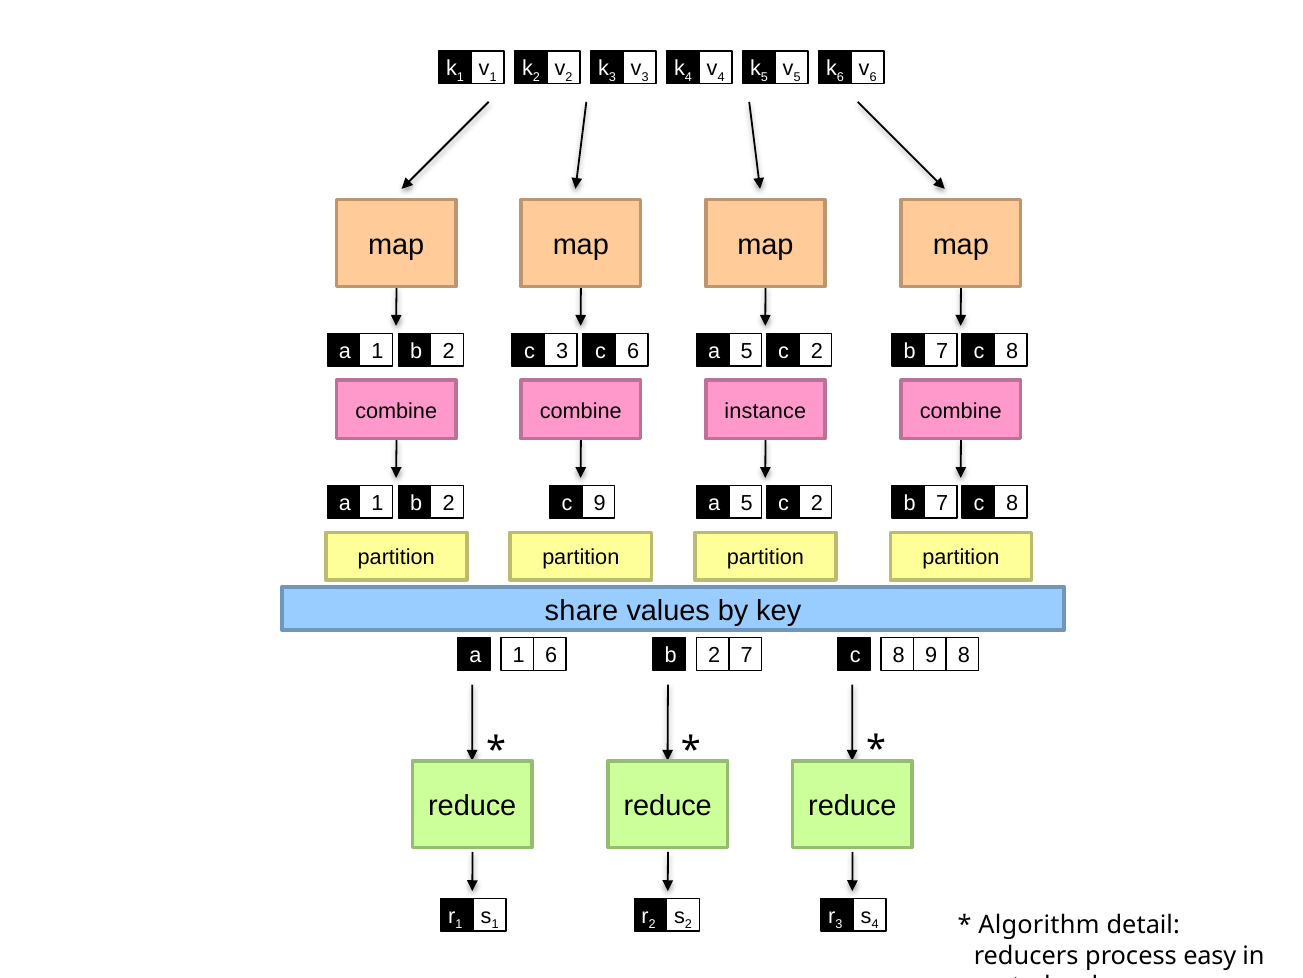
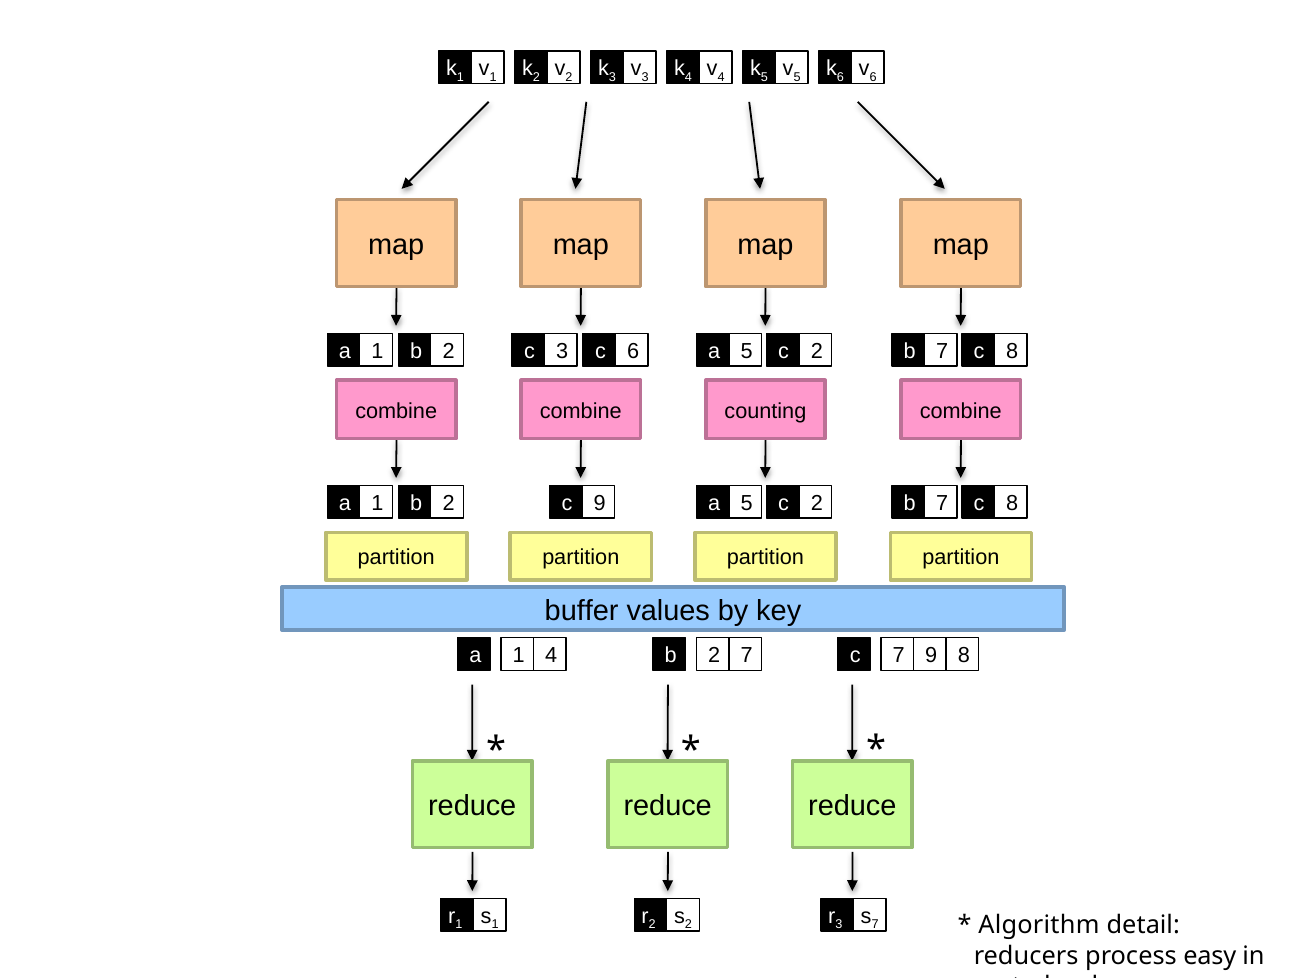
instance: instance -> counting (765, 411)
share: share -> buffer (582, 610)
1 6: 6 -> 4 (551, 655)
7 c 8: 8 -> 7 (899, 655)
4: 4 -> 7 (875, 924)
